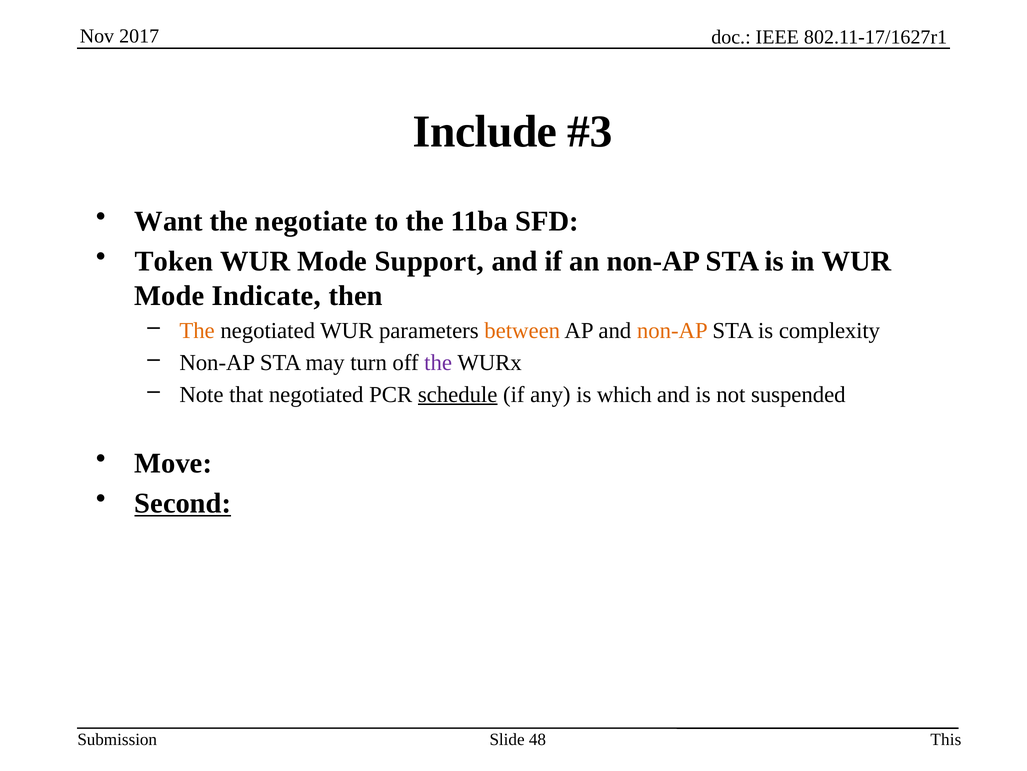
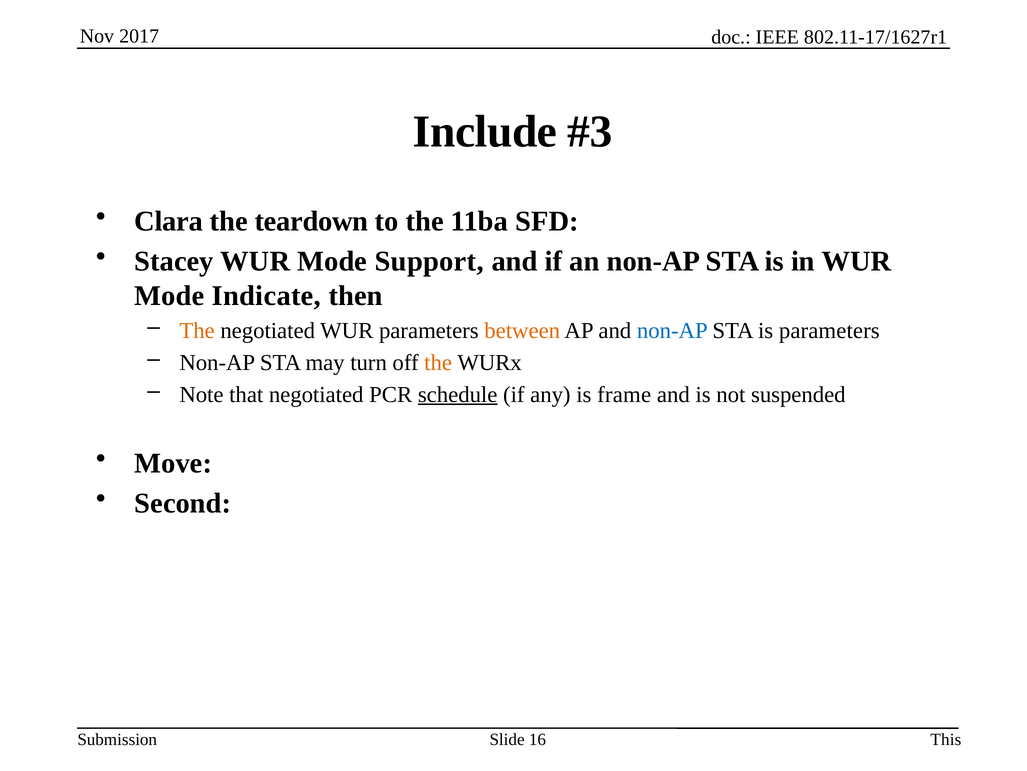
Want: Want -> Clara (169, 221)
negotiate: negotiate -> teardown (311, 221)
Token: Token -> Stacey (174, 261)
non-AP colour: orange -> blue (672, 330)
is complexity: complexity -> parameters (829, 330)
the colour: purple -> orange (438, 362)
which: which -> frame (624, 394)
Second underline: present -> none (183, 503)
48: 48 -> 16 (537, 739)
